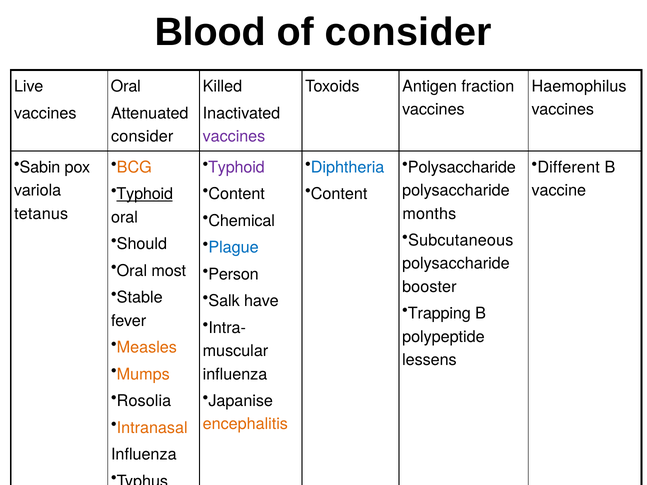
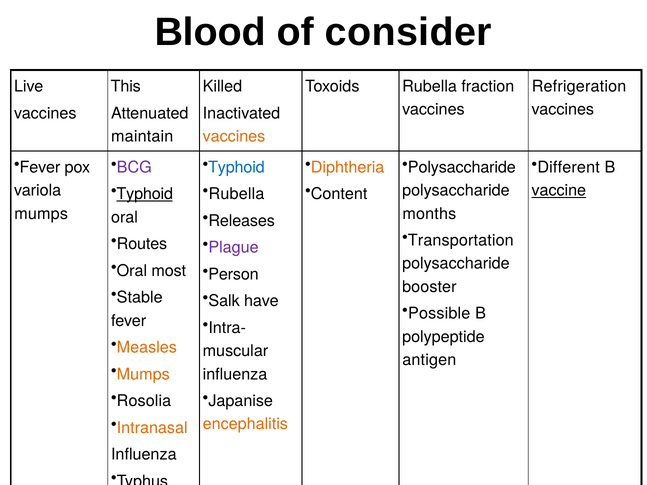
Oral: Oral -> This (126, 87)
Toxoids Antigen: Antigen -> Rubella (430, 87)
Haemophilus: Haemophilus -> Refrigeration (579, 87)
consider: consider -> maintain (142, 136)
vaccines colour: purple -> orange (234, 136)
Sabin: Sabin -> Fever (40, 167)
BCG colour: orange -> purple (134, 167)
Typhoid colour: purple -> blue (236, 167)
Diphtheria colour: blue -> orange (348, 167)
vaccine underline: none -> present (559, 191)
Content: Content -> Rubella (237, 194)
tetanus: tetanus -> mumps (41, 214)
Chemical: Chemical -> Releases (242, 221)
Subcutaneous: Subcutaneous -> Transportation (461, 241)
Should: Should -> Routes (142, 244)
Plague colour: blue -> purple (234, 248)
Trapping: Trapping -> Possible (439, 314)
lessens: lessens -> antigen (429, 360)
